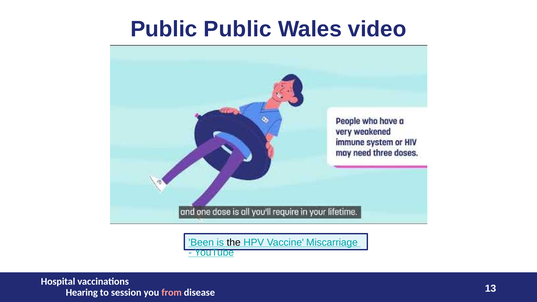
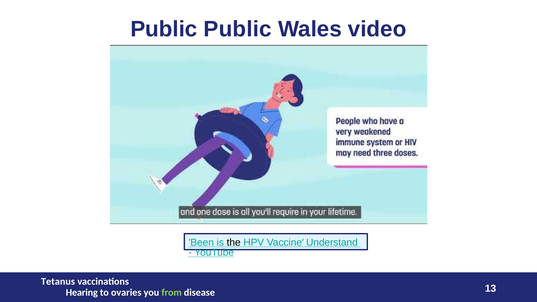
Miscarriage: Miscarriage -> Understand (332, 242)
Hospital: Hospital -> Tetanus (58, 282)
session: session -> ovaries (126, 292)
from colour: pink -> light green (172, 292)
